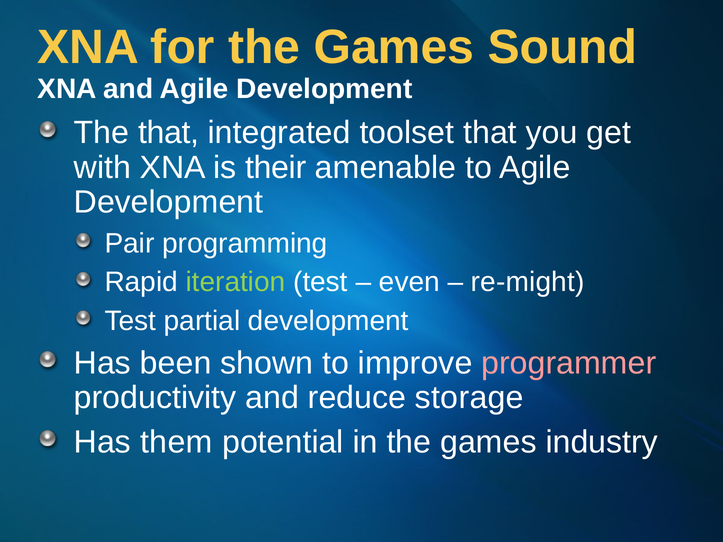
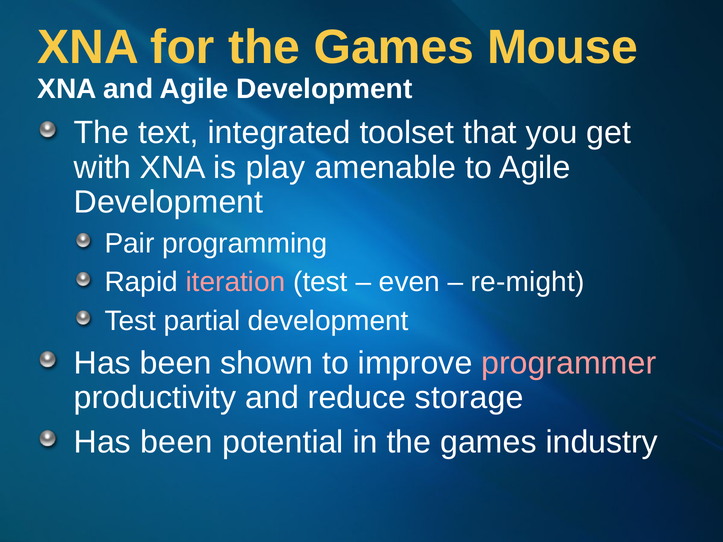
Sound: Sound -> Mouse (563, 47)
The that: that -> text (168, 133)
their: their -> play (275, 168)
iteration colour: light green -> pink (236, 282)
them: them -> been (176, 442)
